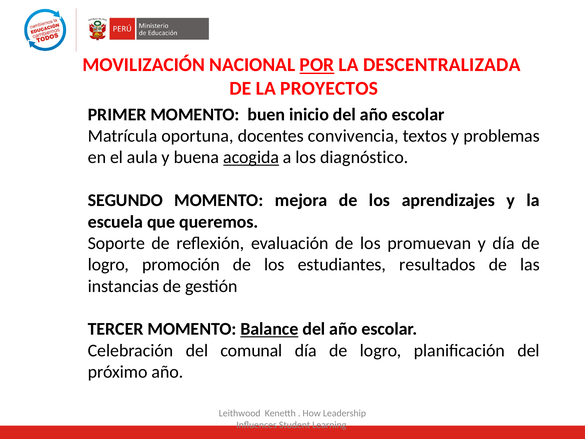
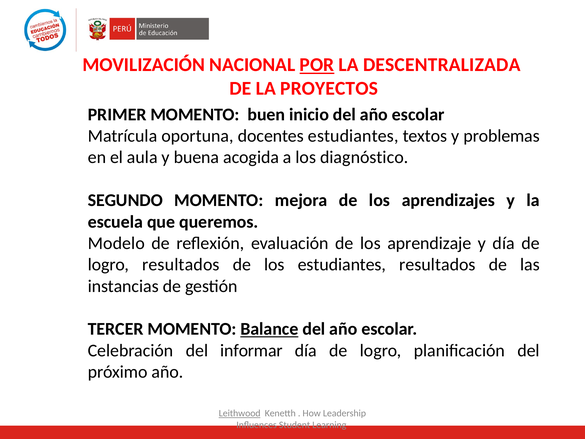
docentes convivencia: convivencia -> estudiantes (353, 136)
acogida underline: present -> none (251, 157)
Soporte: Soporte -> Modelo (116, 243)
promuevan: promuevan -> aprendizaje (429, 243)
logro promoción: promoción -> resultados (181, 265)
comunal: comunal -> informar (251, 350)
Leithwood underline: none -> present (240, 413)
